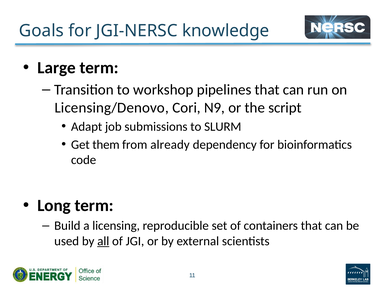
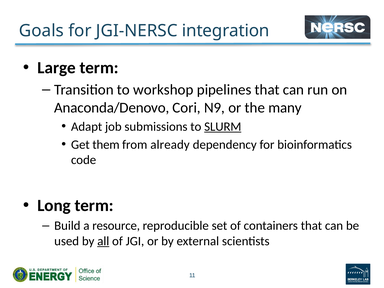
knowledge: knowledge -> integration (226, 31)
Licensing/Denovo: Licensing/Denovo -> Anaconda/Denovo (112, 108)
script: script -> many (285, 108)
SLURM underline: none -> present (223, 127)
licensing: licensing -> resource (116, 226)
